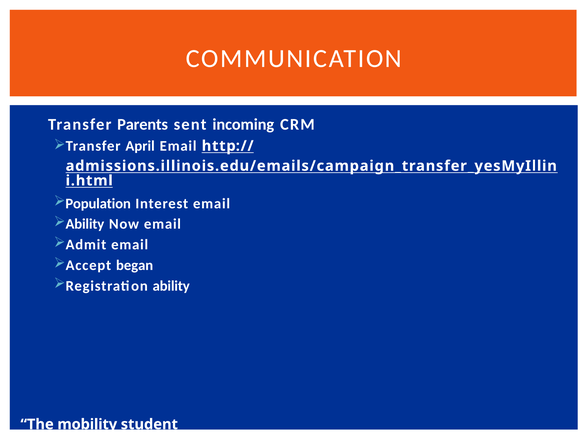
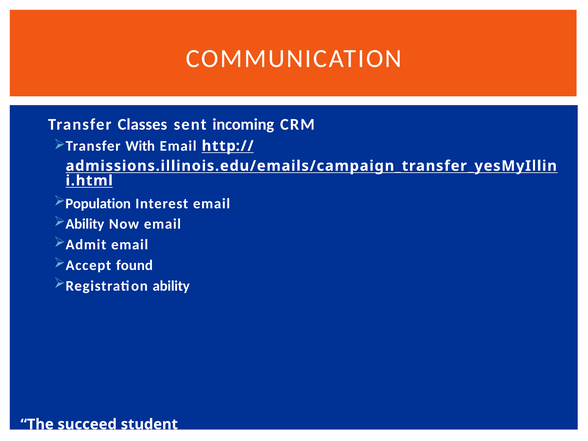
Parents: Parents -> Classes (142, 124)
April: April -> With (140, 146)
began: began -> found (134, 265)
mobility: mobility -> succeed (87, 424)
